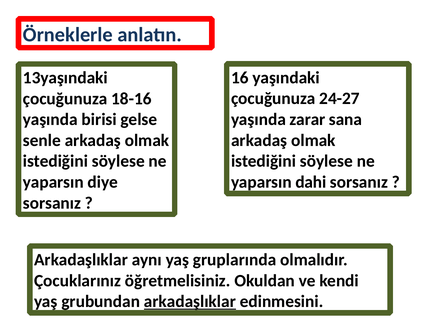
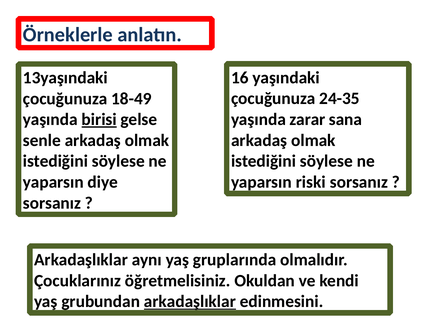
24-27: 24-27 -> 24-35 (340, 98)
18-16: 18-16 -> 18-49 (131, 99)
birisi underline: none -> present (99, 119)
dahi: dahi -> riski (311, 182)
